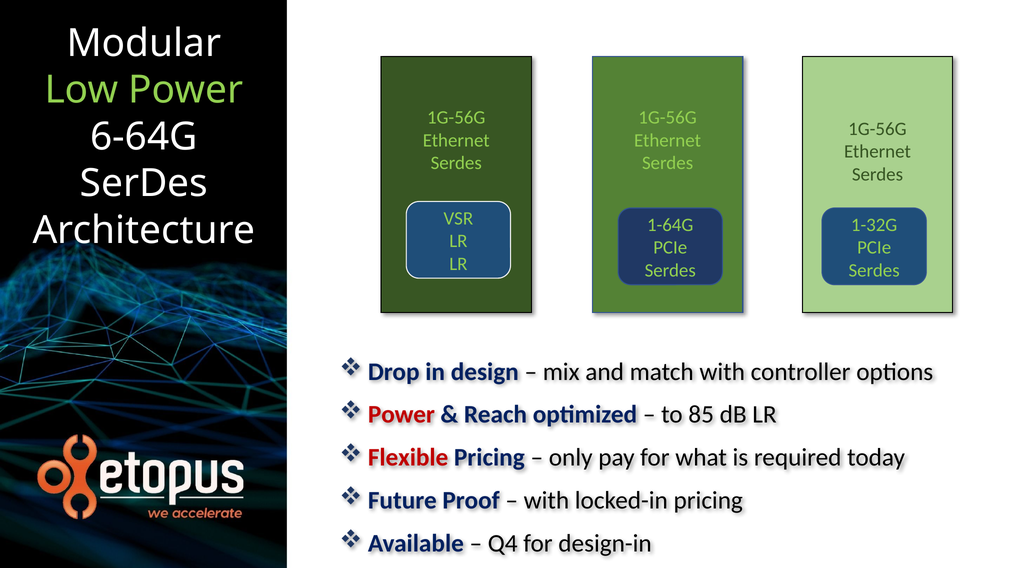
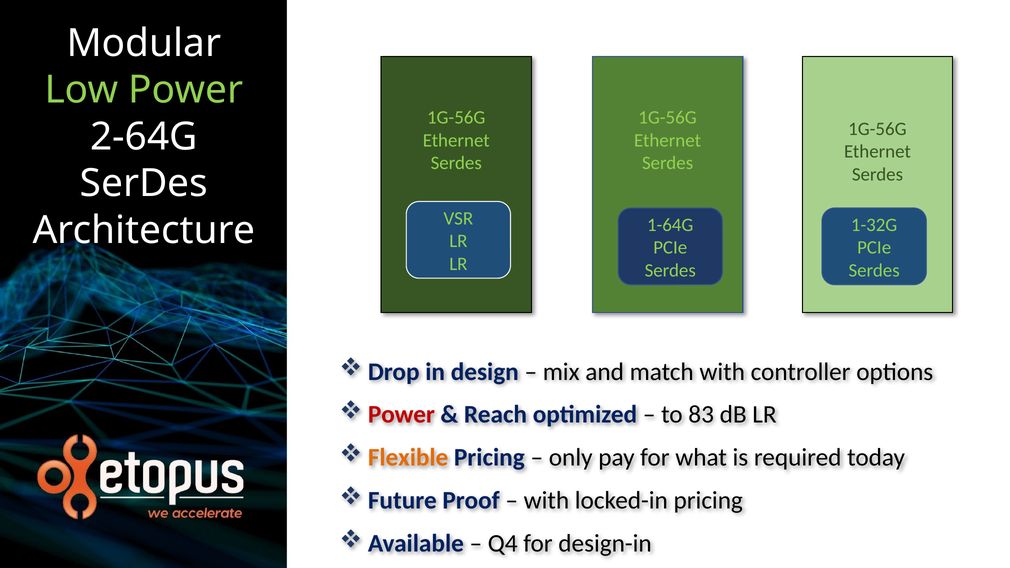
6-64G: 6-64G -> 2-64G (144, 137)
85: 85 -> 83 (701, 415)
Flexible colour: red -> orange (408, 458)
